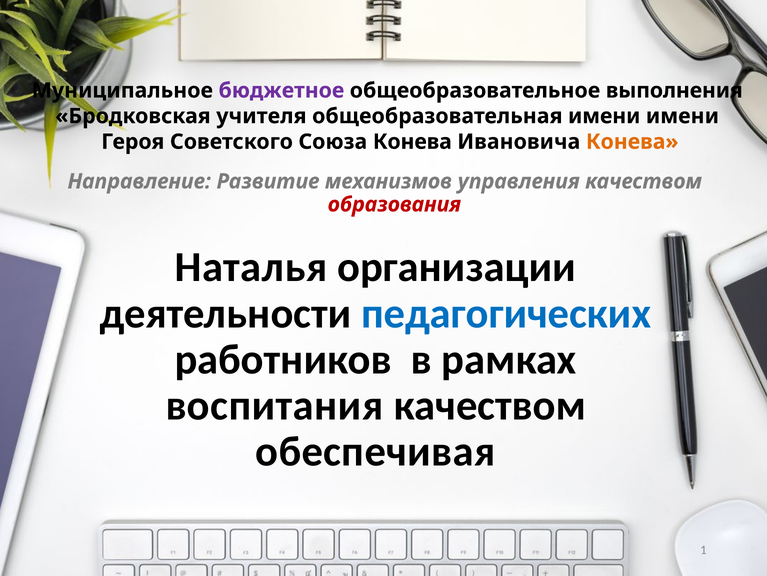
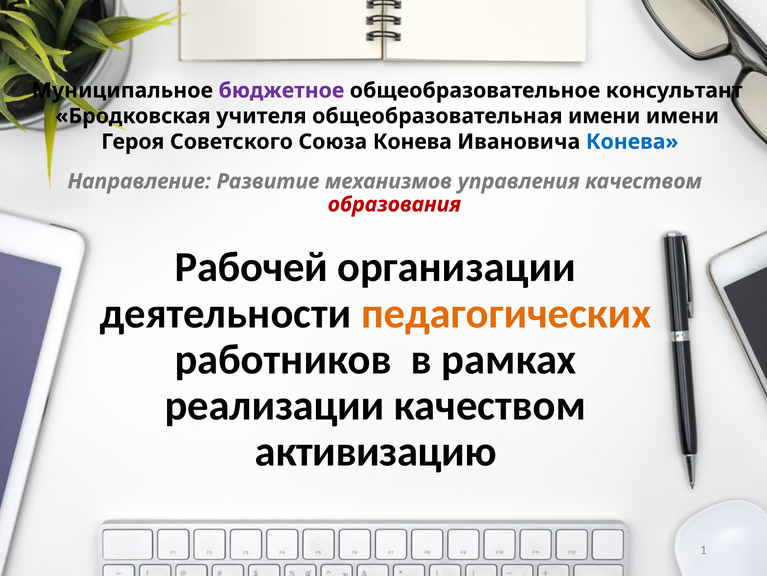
выполнения: выполнения -> консультант (674, 90)
Конева colour: orange -> blue (632, 142)
Наталья: Наталья -> Рабочей (251, 267)
педагогических colour: blue -> orange (506, 313)
воспитания: воспитания -> реализации (275, 405)
обеспечивая: обеспечивая -> активизацию (376, 451)
